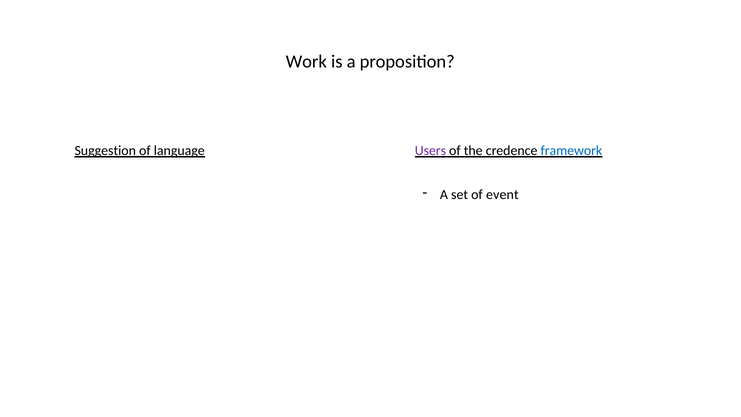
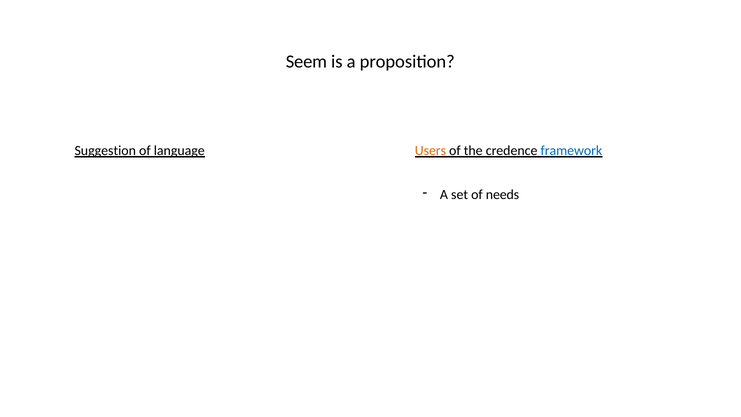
Work: Work -> Seem (306, 62)
Users colour: purple -> orange (430, 150)
event: event -> needs (503, 195)
